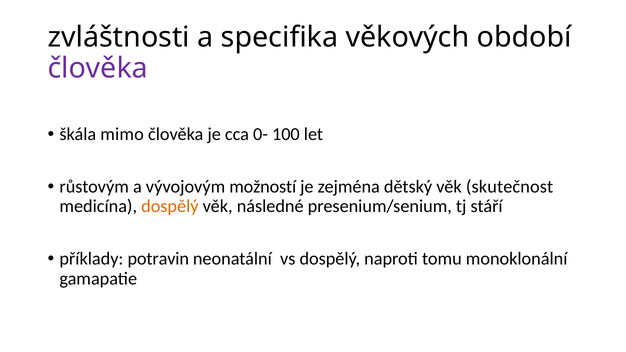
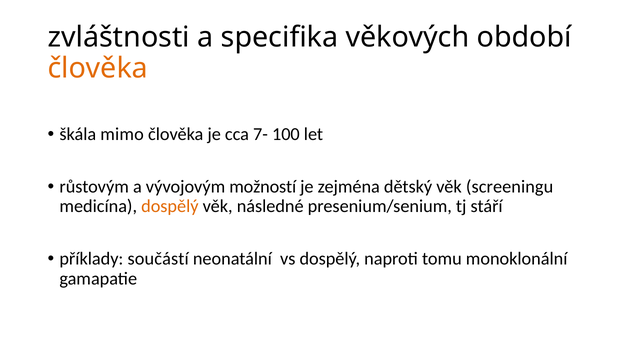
člověka colour: purple -> orange (98, 68)
0-: 0- -> 7- (261, 134)
skutečnost: skutečnost -> screeningu (510, 187)
potravin: potravin -> součástí (158, 259)
